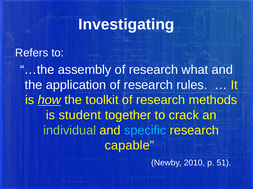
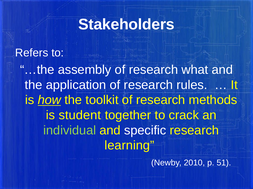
Investigating: Investigating -> Stakeholders (126, 24)
specific colour: light blue -> white (145, 131)
capable: capable -> learning (129, 146)
